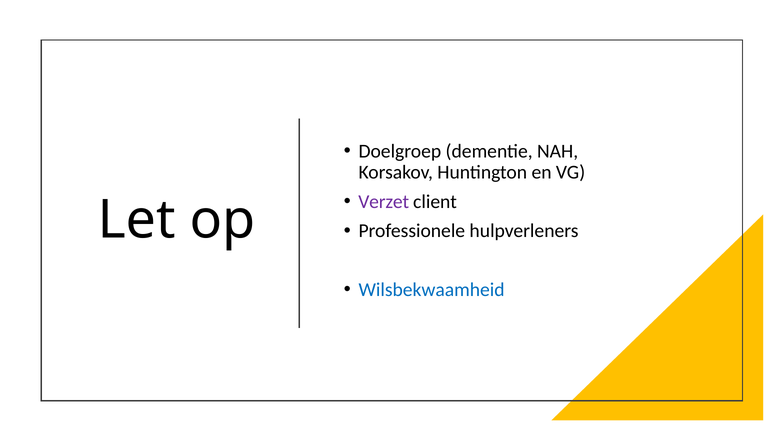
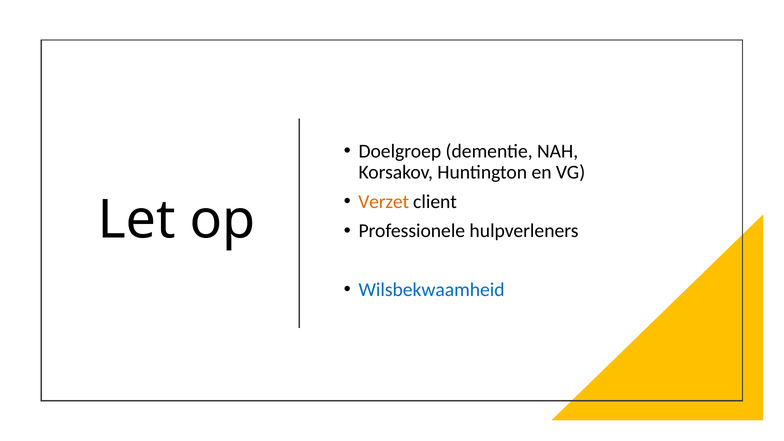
Verzet colour: purple -> orange (384, 202)
